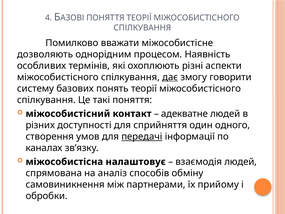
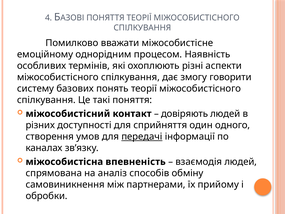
дозволяють: дозволяють -> емоційному (45, 54)
дає underline: present -> none (170, 77)
адекватне: адекватне -> довіряють (185, 114)
налаштовує: налаштовує -> впевненість (136, 162)
